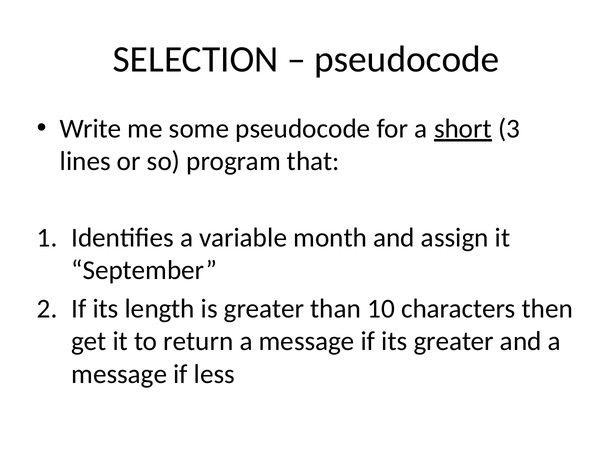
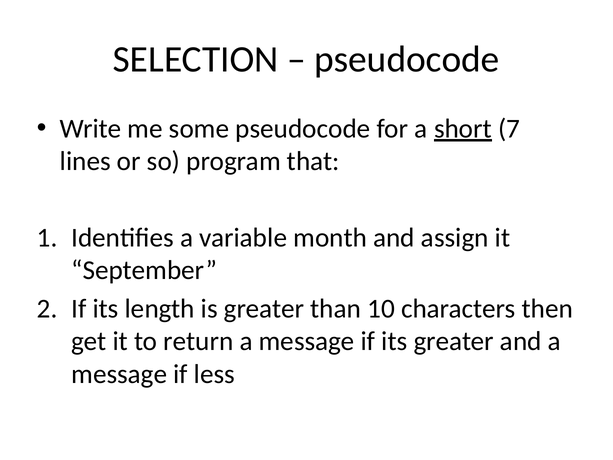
3: 3 -> 7 (509, 129)
